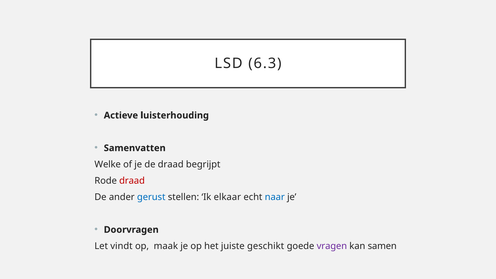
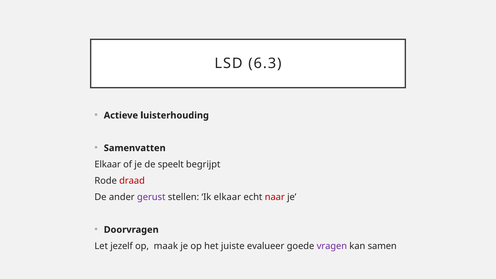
Welke: Welke -> Elkaar (108, 164)
de draad: draad -> speelt (171, 164)
gerust colour: blue -> purple (151, 197)
naar colour: blue -> red (275, 197)
vindt: vindt -> jezelf (122, 246)
geschikt: geschikt -> evalueer (266, 246)
